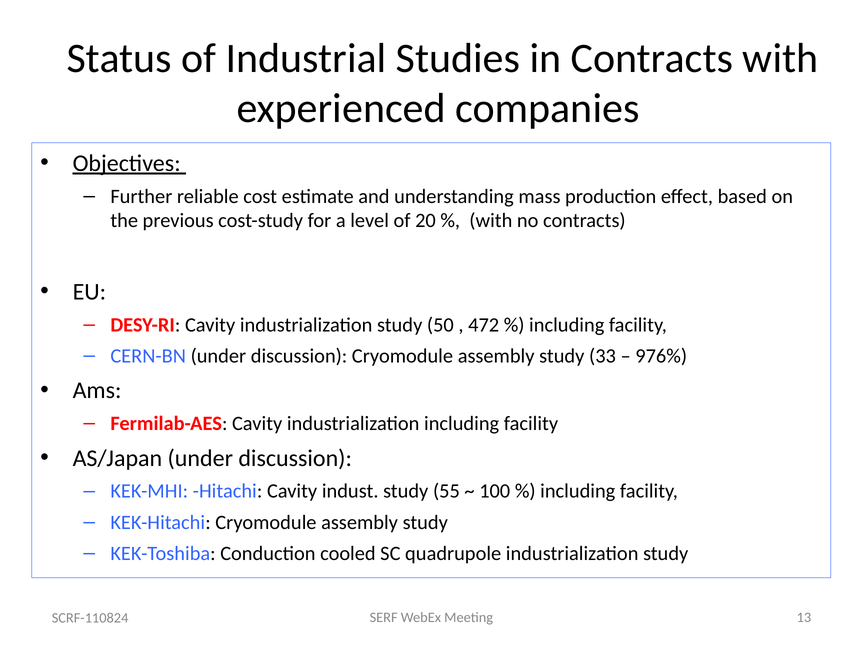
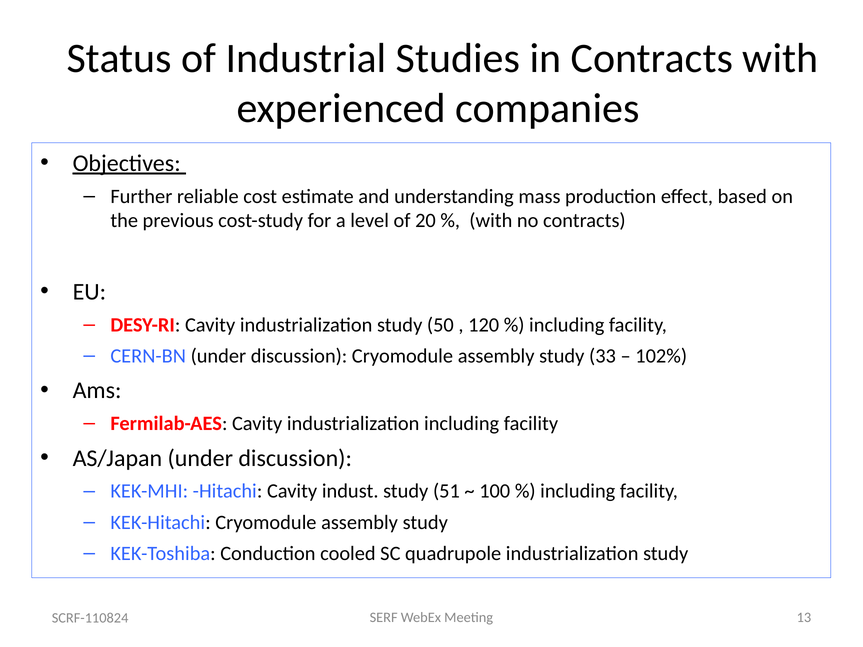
472: 472 -> 120 (484, 325)
976%: 976% -> 102% (661, 356)
55: 55 -> 51 (446, 491)
